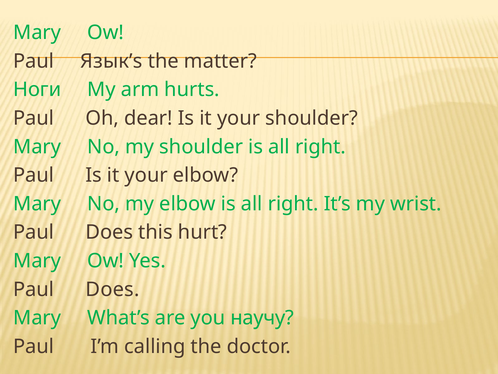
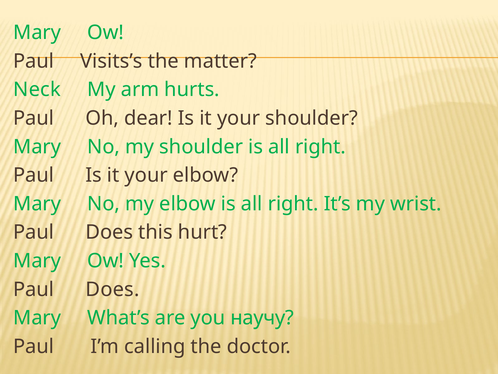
Язык’s: Язык’s -> Visits’s (111, 61)
Ноги: Ноги -> Neck (37, 90)
